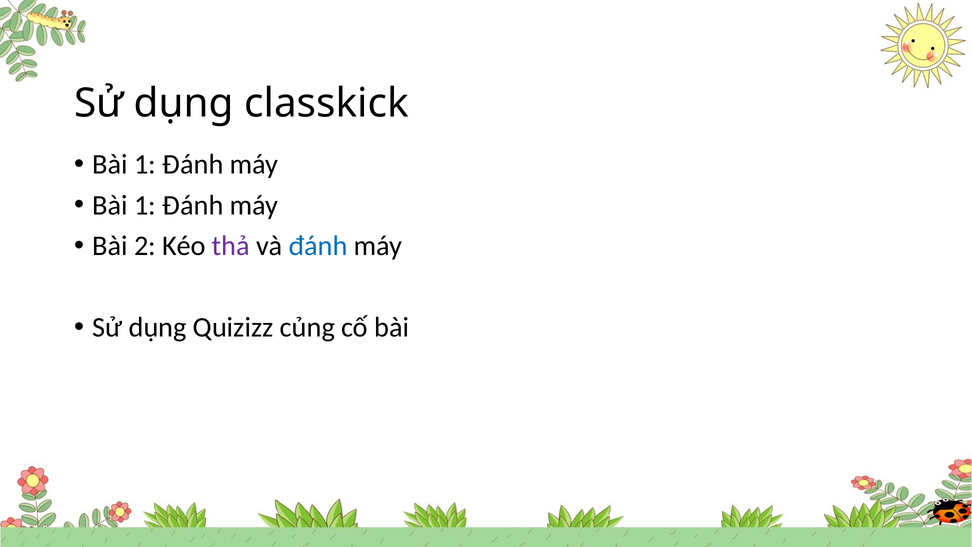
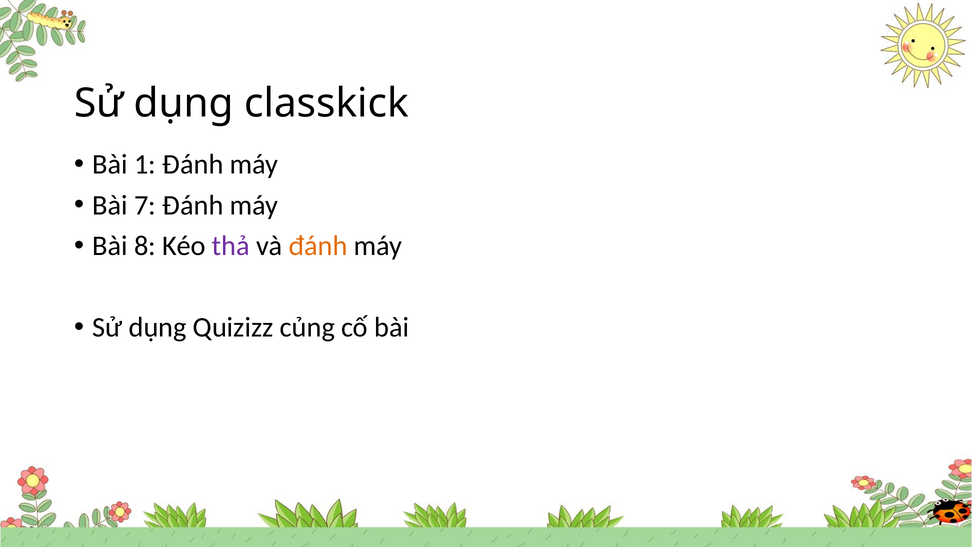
1: 1 -> 7 (145, 205)
2: 2 -> 8 (145, 246)
đánh colour: blue -> orange (318, 246)
